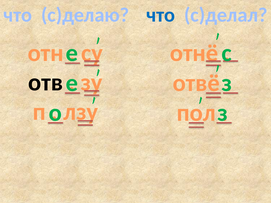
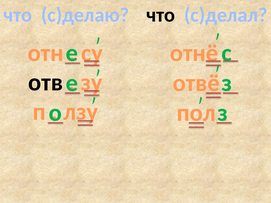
что colour: blue -> black (161, 15)
